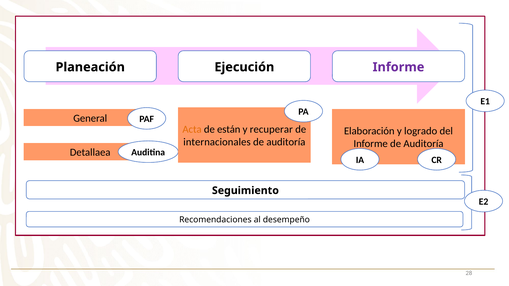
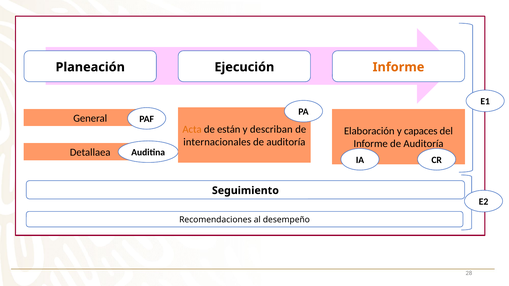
Informe colour: purple -> orange (398, 67)
recuperar: recuperar -> describan (271, 129)
logrado: logrado -> capaces (421, 131)
